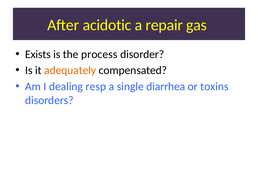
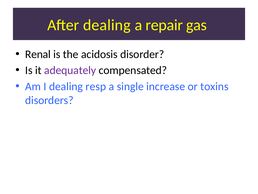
After acidotic: acidotic -> dealing (107, 25)
Exists: Exists -> Renal (38, 54)
process: process -> acidosis (99, 54)
adequately colour: orange -> purple (70, 70)
diarrhea: diarrhea -> increase (166, 86)
